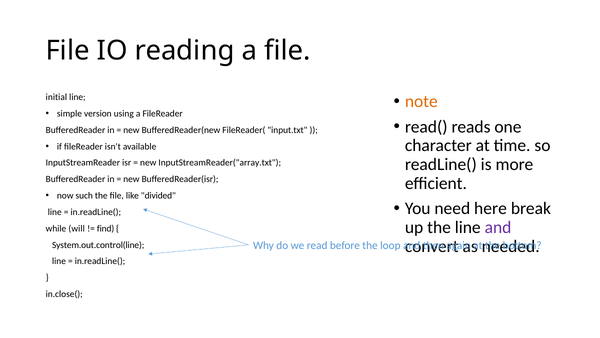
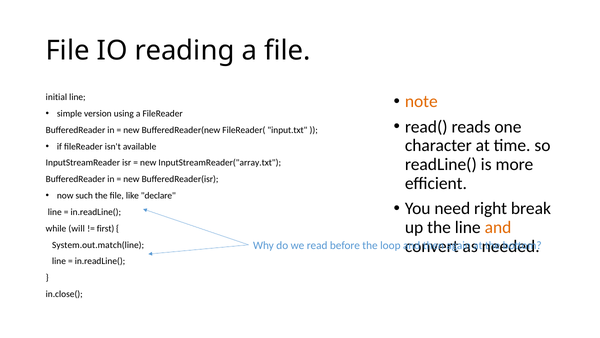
divided: divided -> declare (158, 195)
here: here -> right (491, 208)
and colour: purple -> orange (498, 227)
find: find -> first (106, 228)
System.out.control(line: System.out.control(line -> System.out.match(line (98, 245)
